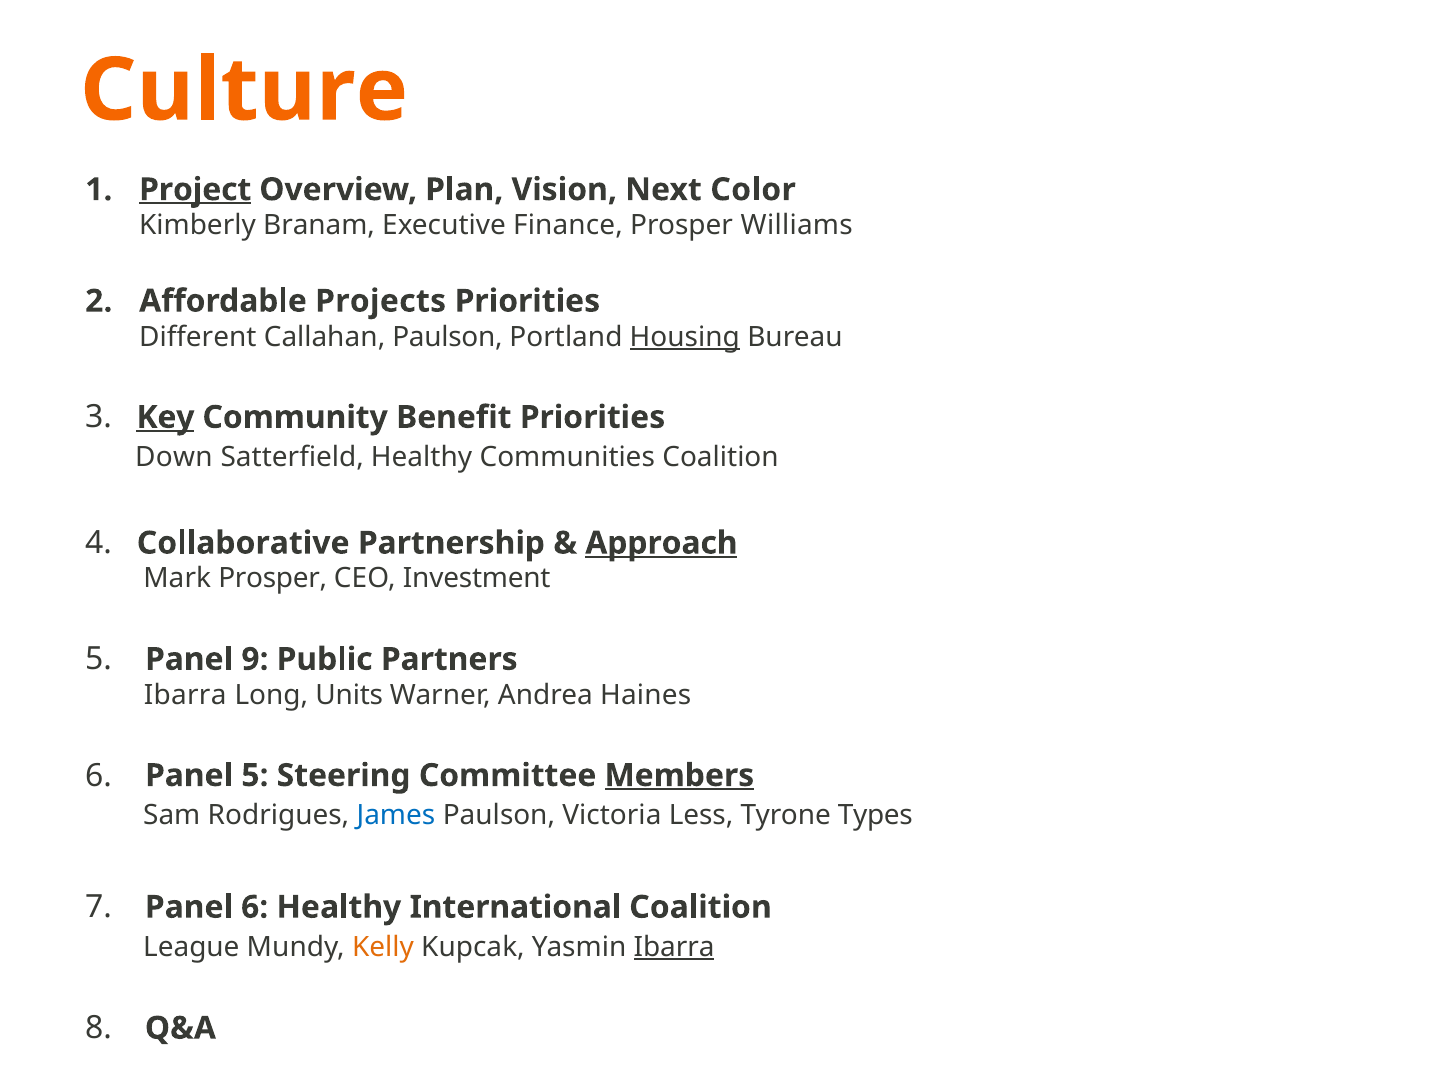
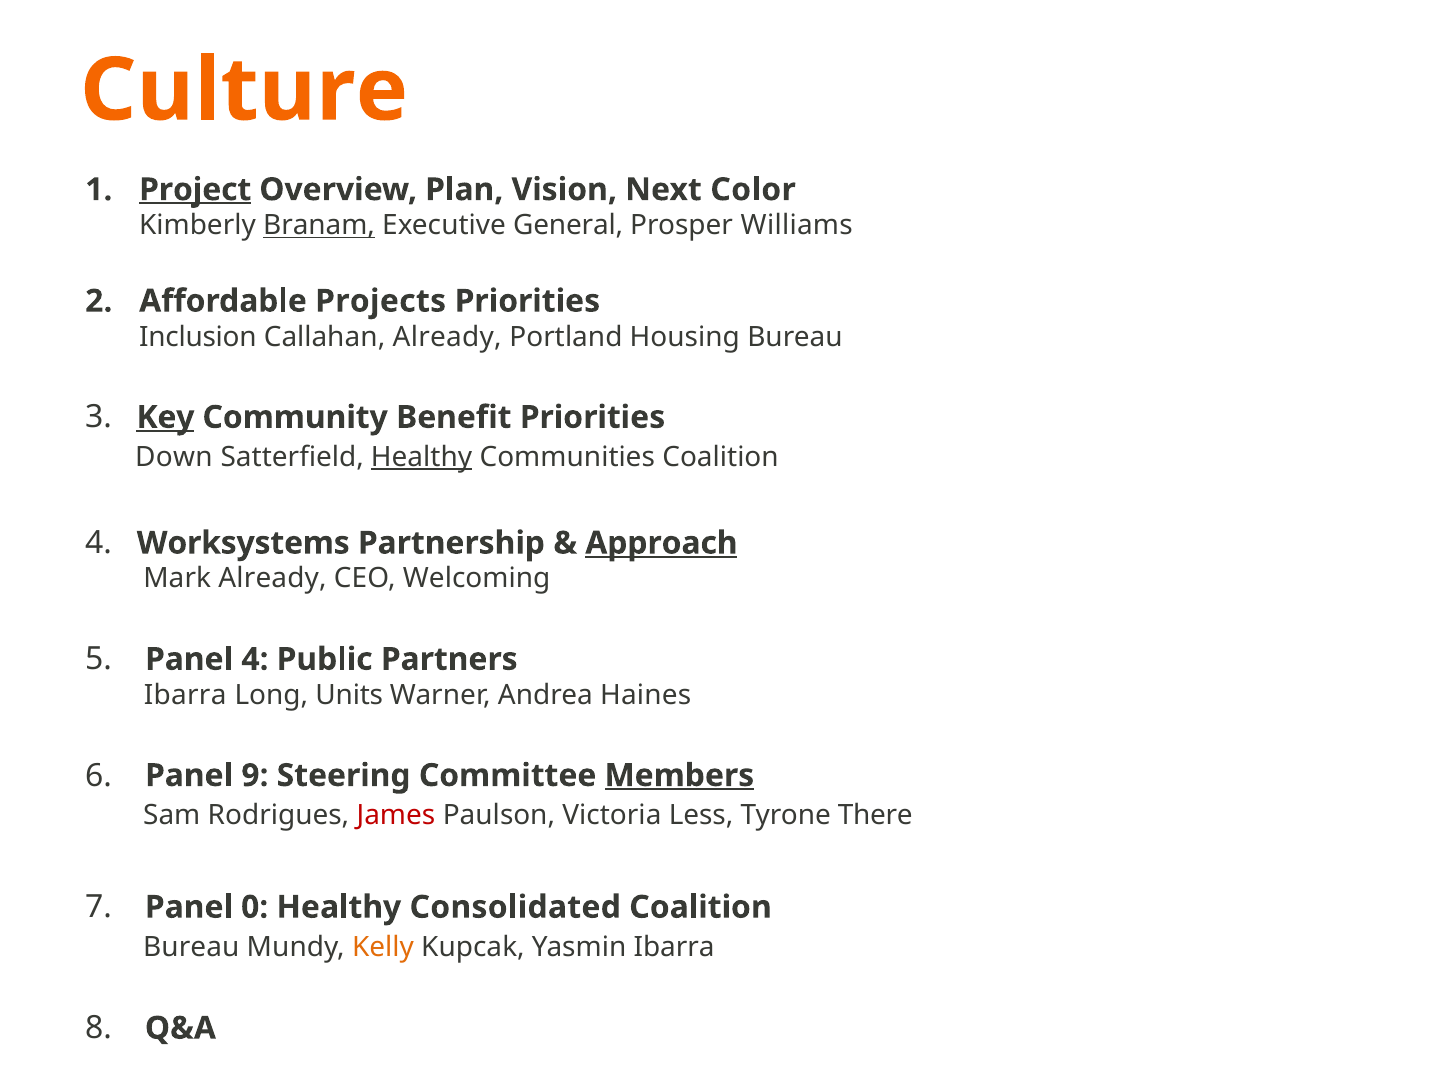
Branam underline: none -> present (319, 225)
Finance: Finance -> General (568, 225)
Different: Different -> Inclusion (198, 337)
Callahan Paulson: Paulson -> Already (447, 337)
Housing underline: present -> none (685, 337)
Healthy underline: none -> present (422, 457)
Collaborative: Collaborative -> Worksystems (243, 543)
Mark Prosper: Prosper -> Already (272, 578)
Investment: Investment -> Welcoming (477, 578)
Panel 9: 9 -> 4 (255, 659)
Panel 5: 5 -> 9 (255, 775)
James colour: blue -> red (396, 815)
Types: Types -> There (875, 815)
Panel 6: 6 -> 0 (255, 907)
International: International -> Consolidated (515, 907)
League: League -> Bureau (191, 946)
Ibarra underline: present -> none (674, 946)
